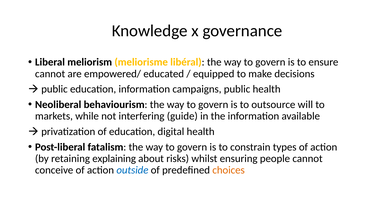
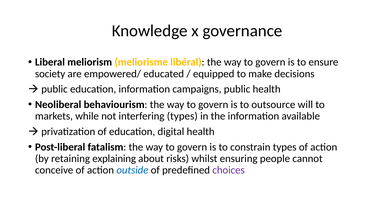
cannot: cannot -> society (50, 74)
interfering guide: guide -> types (182, 116)
choices colour: orange -> purple (229, 171)
